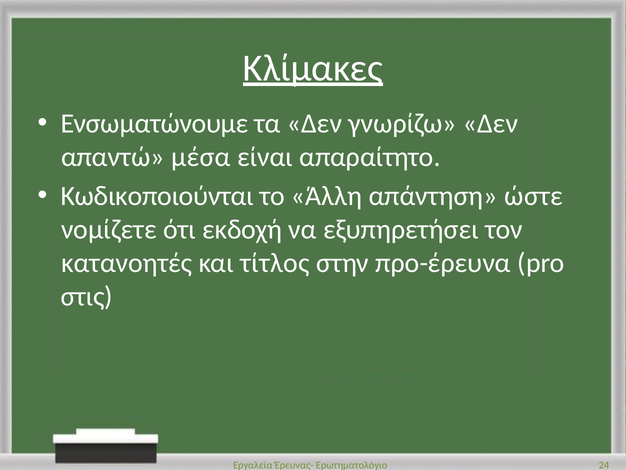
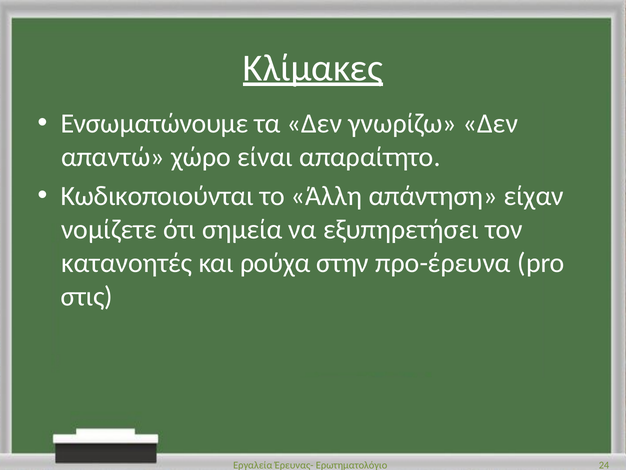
μέσα: μέσα -> χώρο (201, 157)
ώστε: ώστε -> είχαν (534, 196)
εκδοχή: εκδοχή -> σημεία (242, 229)
τίτλος: τίτλος -> ρούχα (275, 263)
